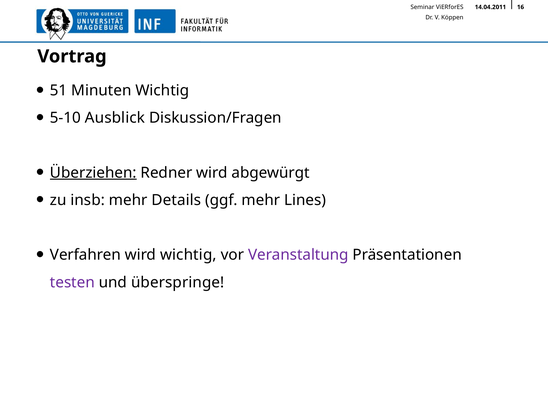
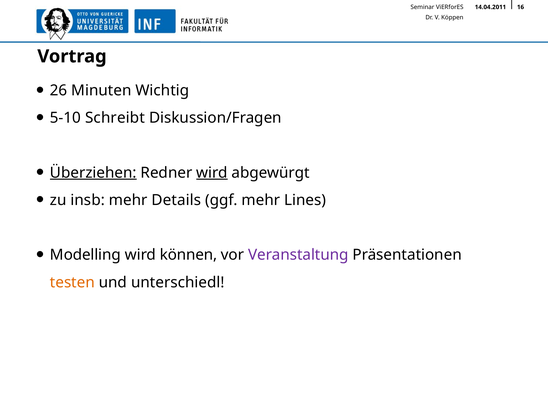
51: 51 -> 26 (59, 91)
Ausblick: Ausblick -> Schreibt (115, 118)
wird underline: none -> present (212, 173)
Verfahren: Verfahren -> Modelling (85, 255)
wird wichtig: wichtig -> können (188, 255)
testen colour: purple -> orange (72, 282)
überspringe: überspringe -> unterschiedl (178, 282)
